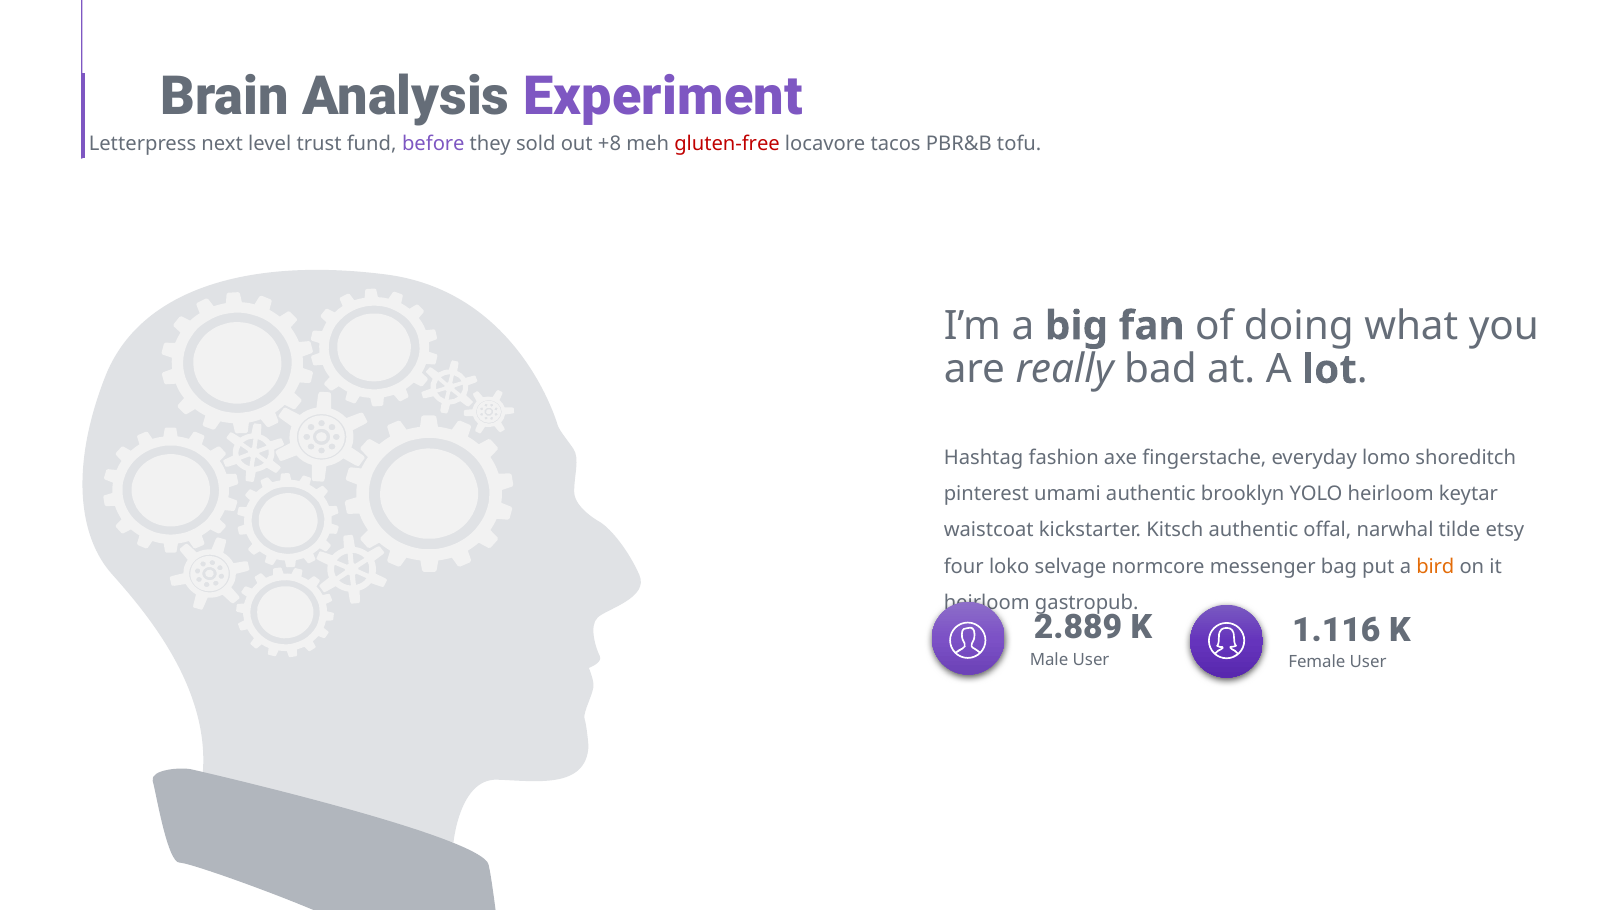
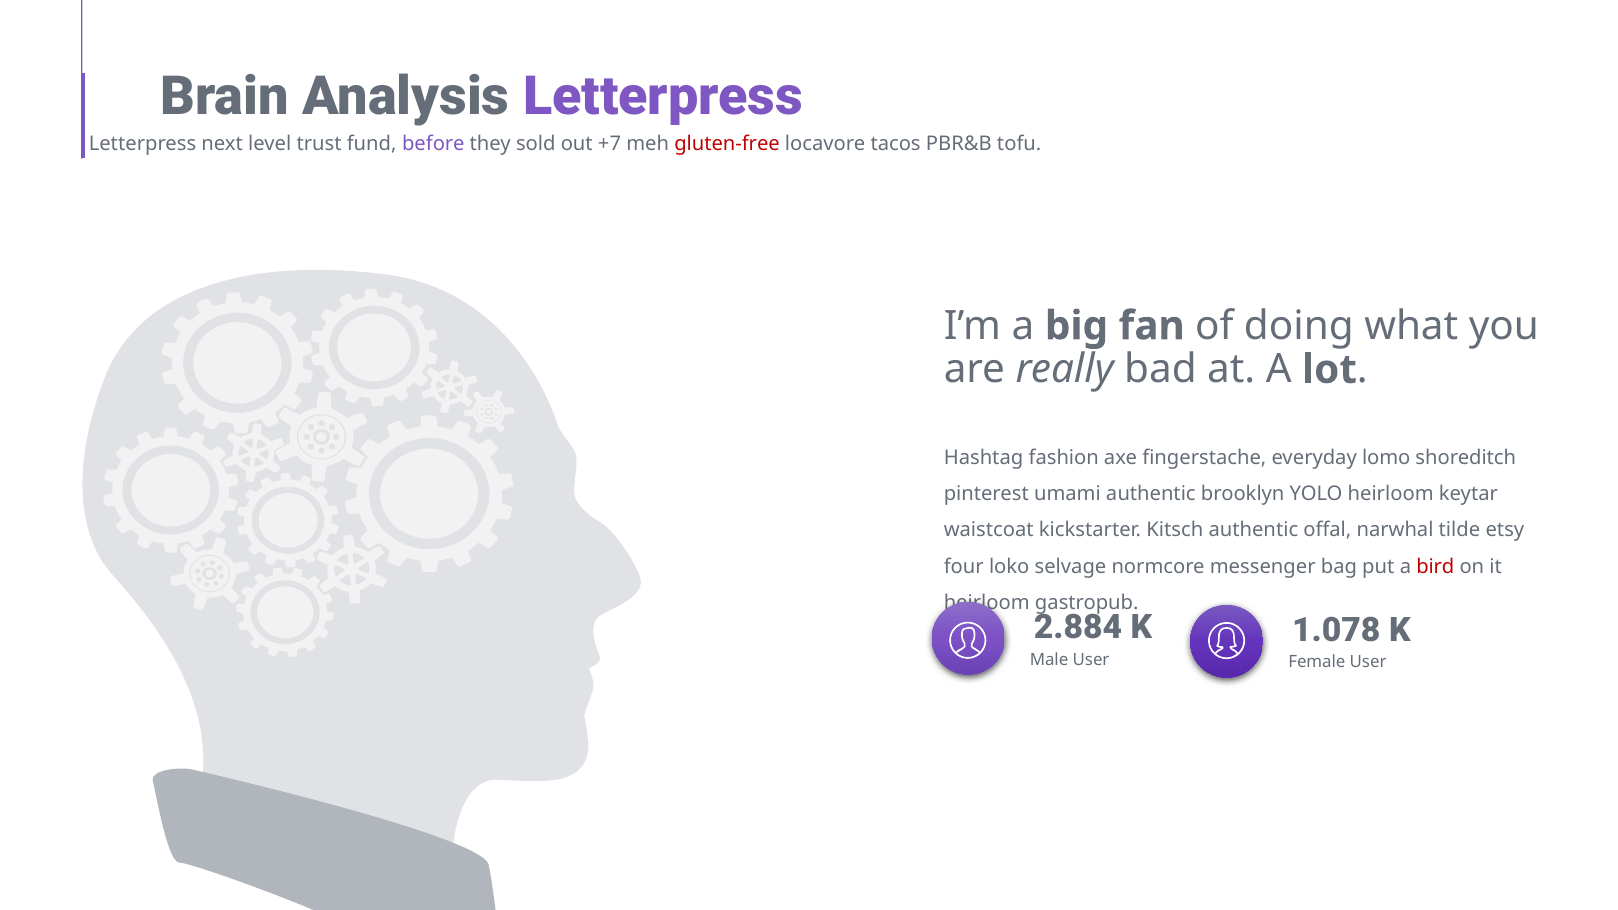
Analysis Experiment: Experiment -> Letterpress (663, 96)
+8: +8 -> +7 (610, 144)
bird colour: orange -> red (1435, 567)
2.889: 2.889 -> 2.884 (1078, 627)
1.116: 1.116 -> 1.078 (1336, 630)
